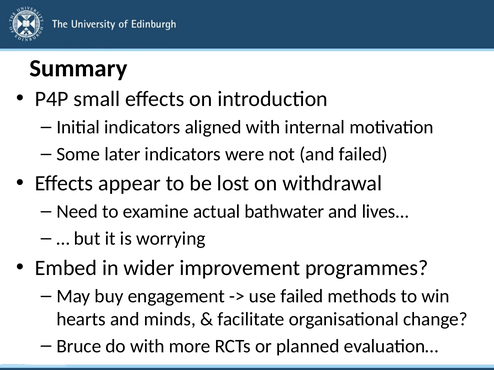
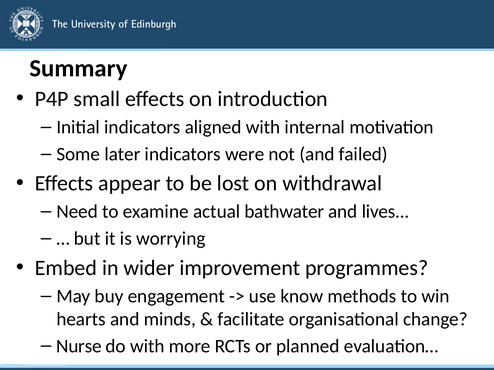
use failed: failed -> know (302, 297)
Bruce: Bruce -> Nurse (79, 346)
